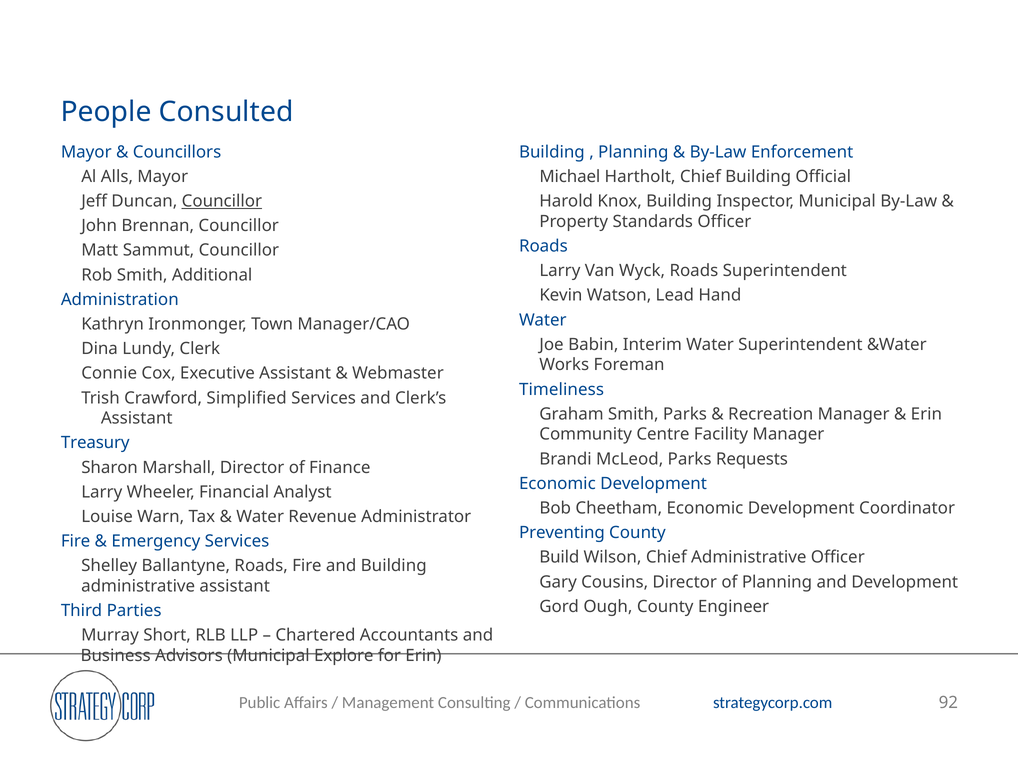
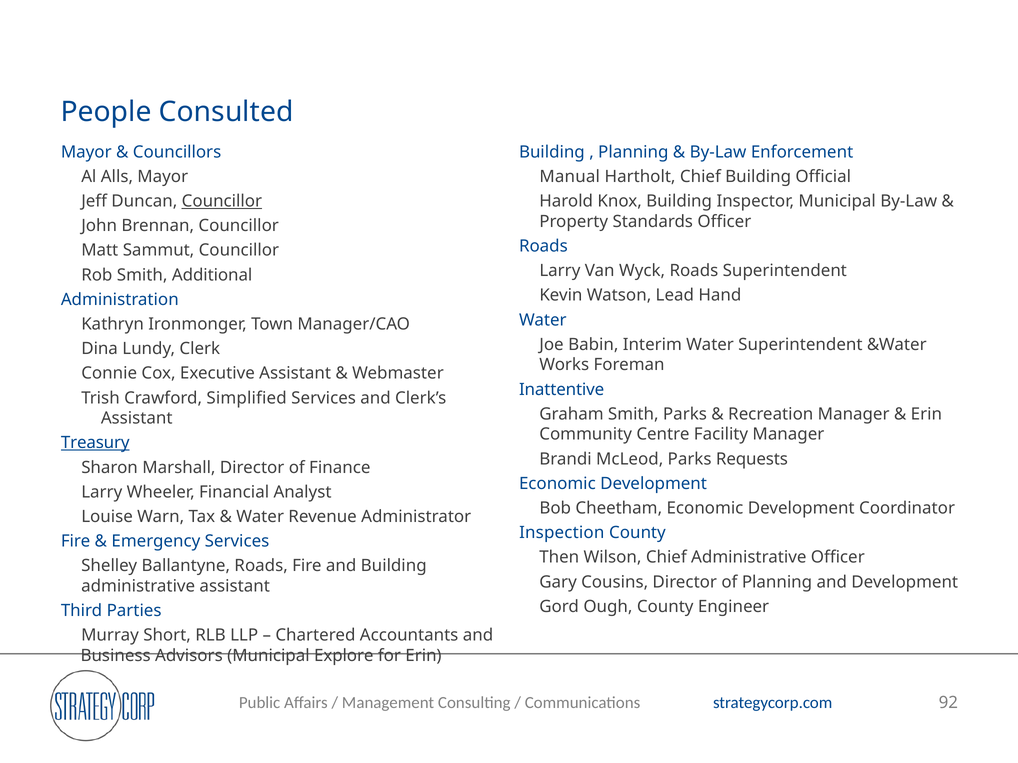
Michael: Michael -> Manual (570, 177)
Timeliness: Timeliness -> Inattentive (562, 390)
Treasury underline: none -> present (95, 443)
Preventing: Preventing -> Inspection (562, 533)
Build: Build -> Then (559, 558)
